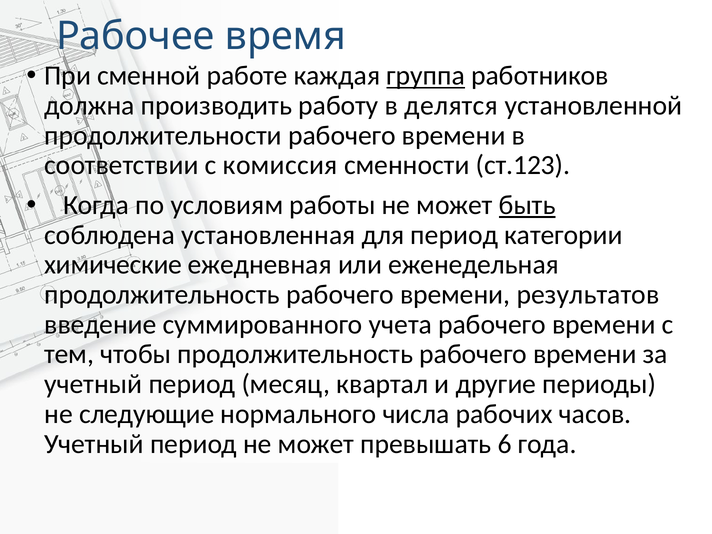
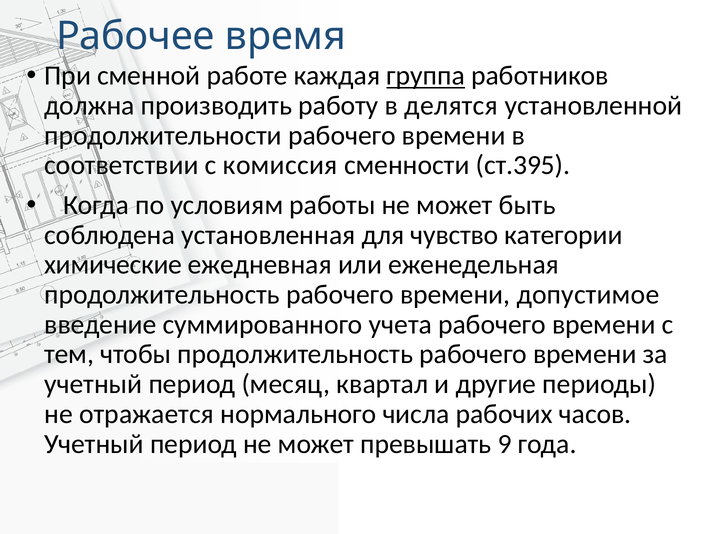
ст.123: ст.123 -> ст.395 (523, 165)
быть underline: present -> none (527, 205)
для период: период -> чувство (454, 235)
результатов: результатов -> допустимое (588, 295)
следующие: следующие -> отражается (147, 414)
6: 6 -> 9 (505, 444)
